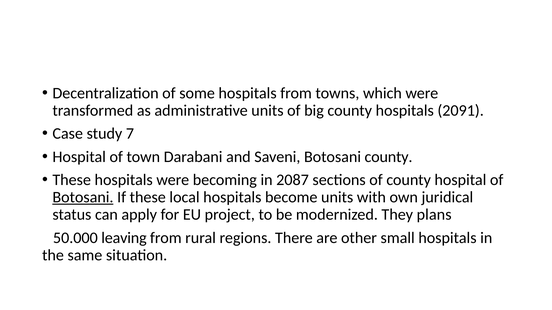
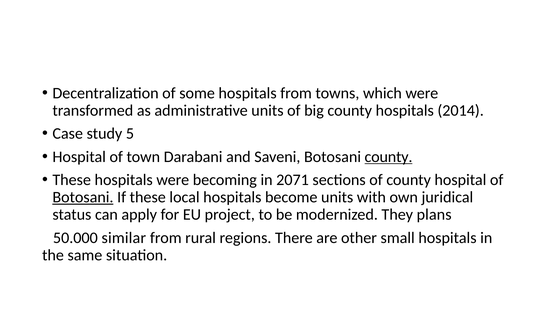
2091: 2091 -> 2014 (461, 111)
7: 7 -> 5 (130, 134)
county underline: none -> present (389, 157)
2087: 2087 -> 2071 (293, 180)
leaving: leaving -> similar (124, 238)
